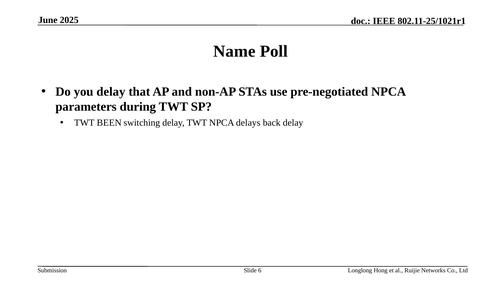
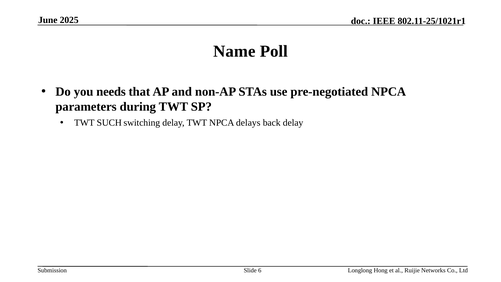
you delay: delay -> needs (111, 92)
BEEN: BEEN -> SUCH (109, 123)
